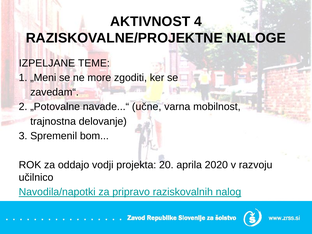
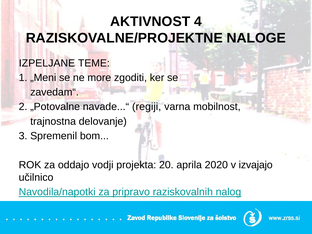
učne: učne -> regiji (147, 107)
razvoju: razvoju -> izvajajo (256, 165)
